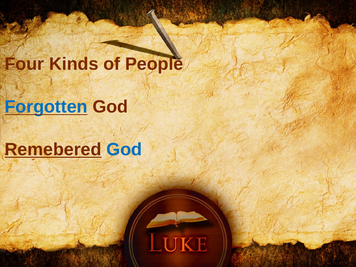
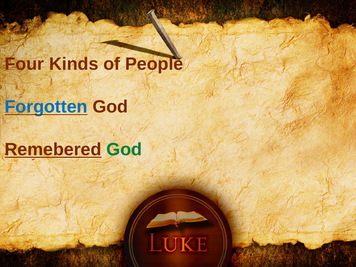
God colour: blue -> green (124, 150)
